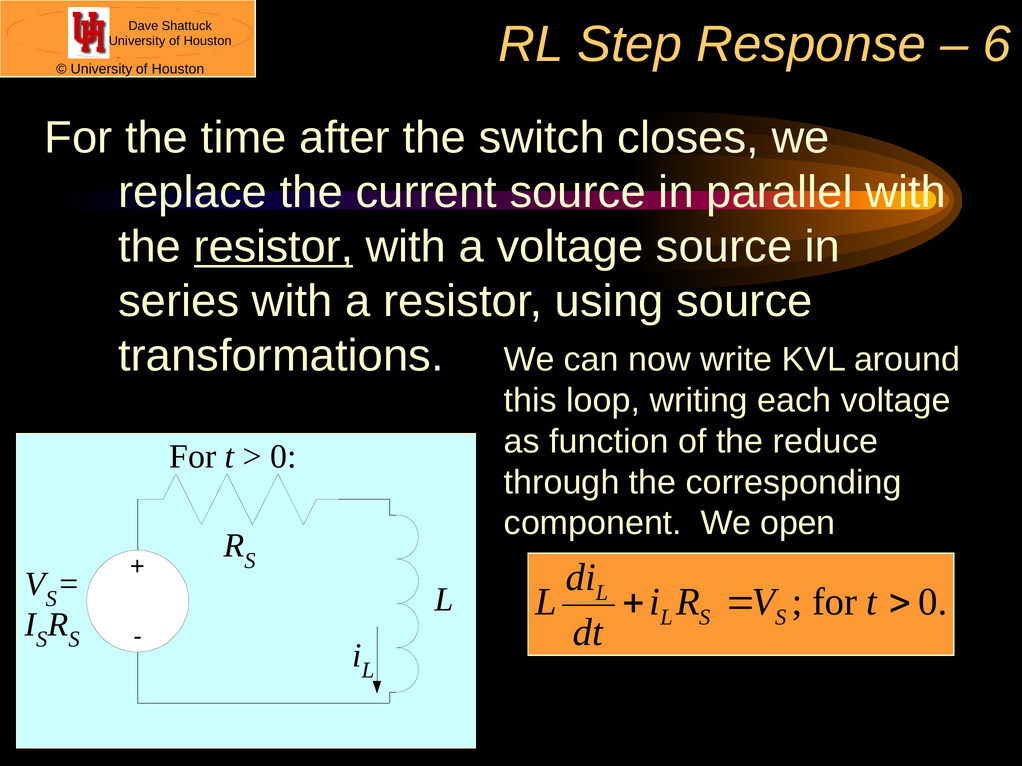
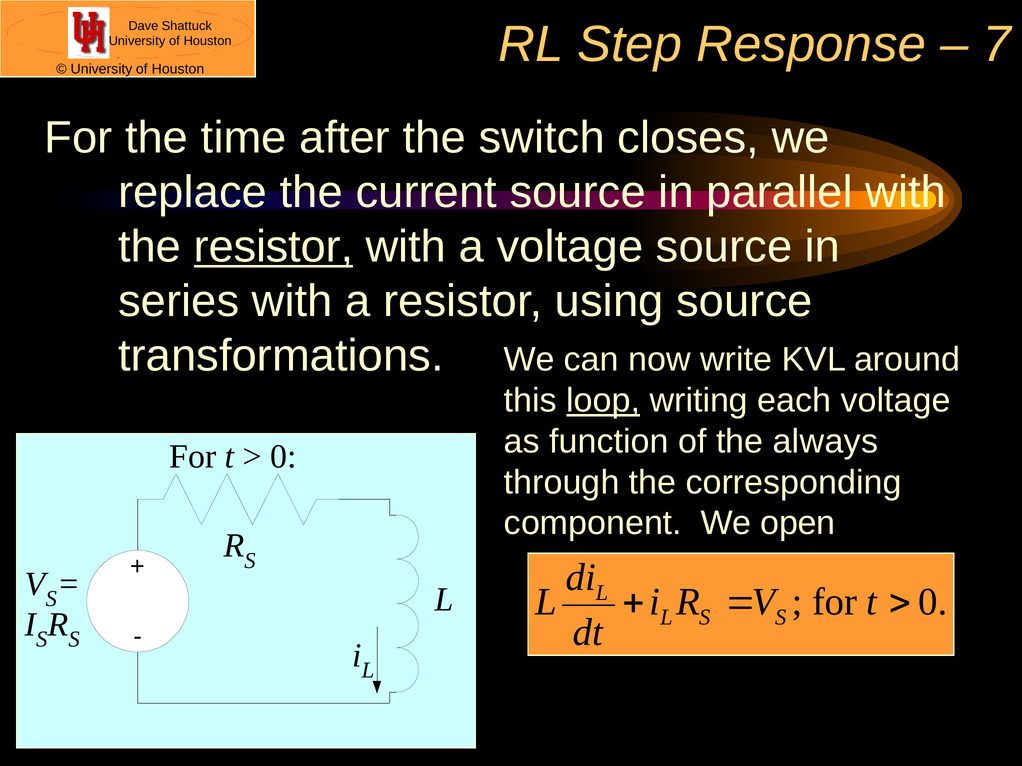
6: 6 -> 7 (997, 44)
loop underline: none -> present (603, 401)
reduce: reduce -> always (826, 442)
